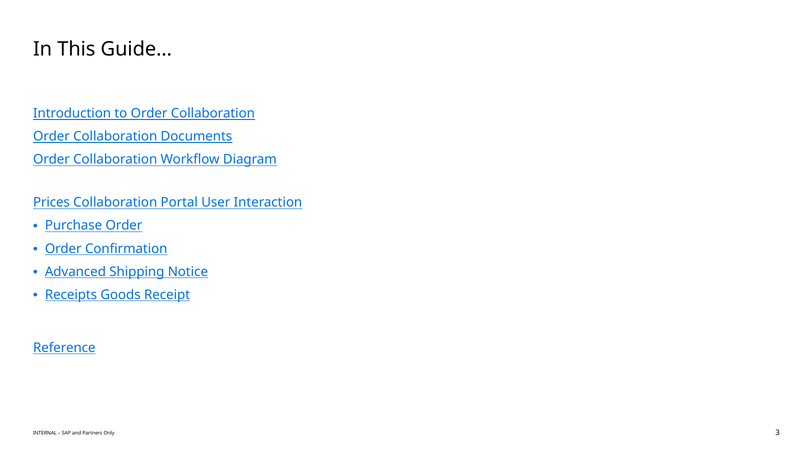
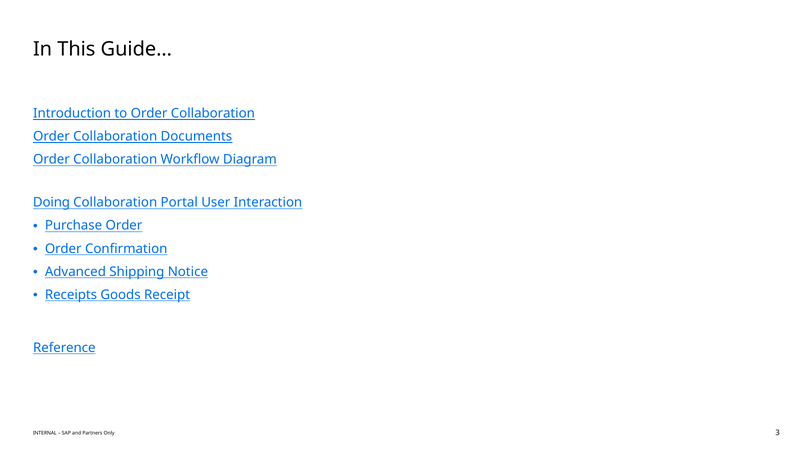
Prices: Prices -> Doing (52, 203)
